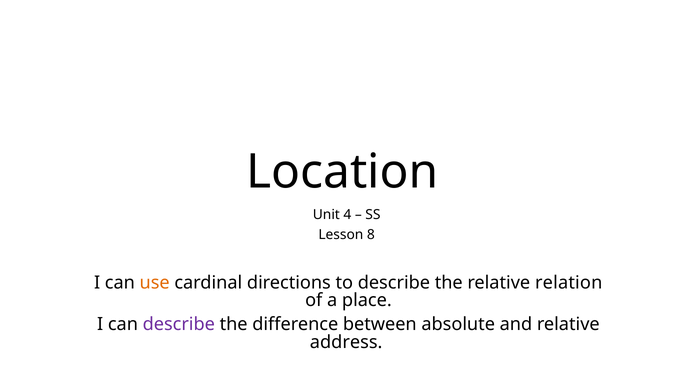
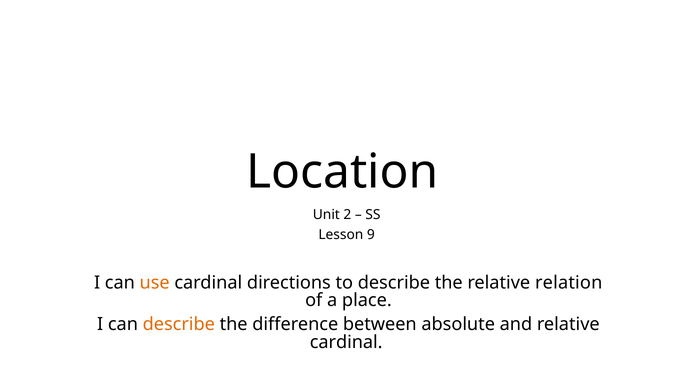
4: 4 -> 2 (347, 215)
8: 8 -> 9 (371, 235)
describe colour: purple -> orange (179, 324)
address: address -> cardinal (346, 342)
